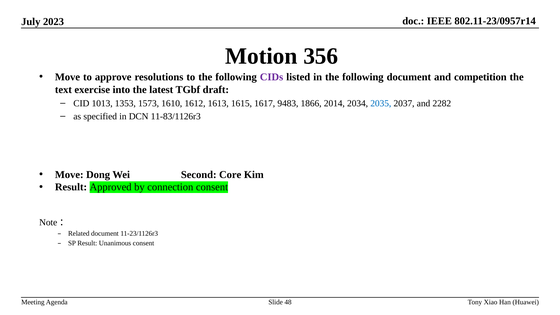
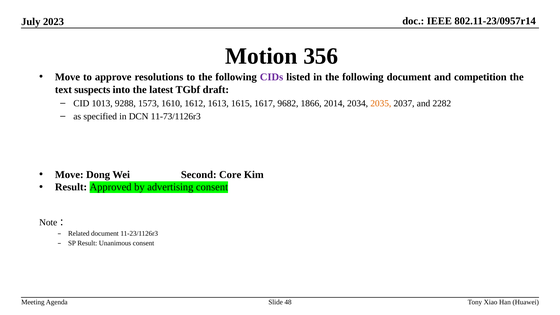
exercise: exercise -> suspects (92, 90)
1353: 1353 -> 9288 (125, 103)
9483: 9483 -> 9682 (288, 103)
2035 colour: blue -> orange (381, 103)
11-83/1126r3: 11-83/1126r3 -> 11-73/1126r3 (176, 116)
connection: connection -> advertising (170, 187)
